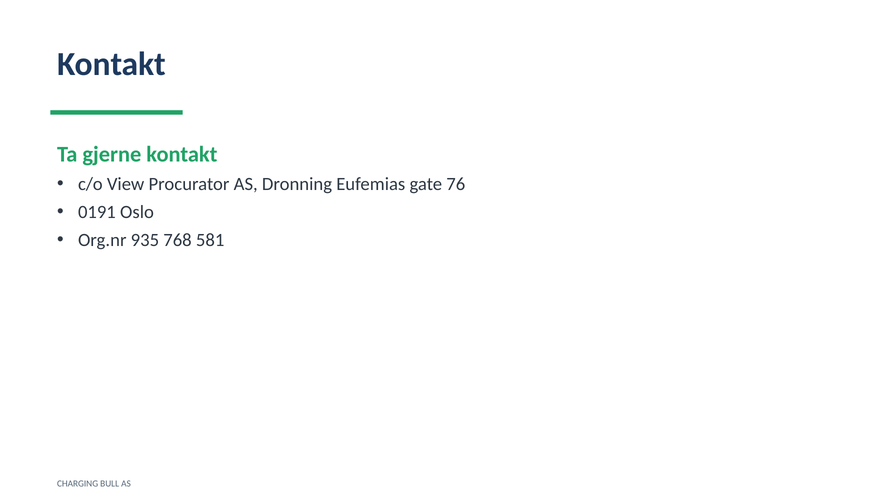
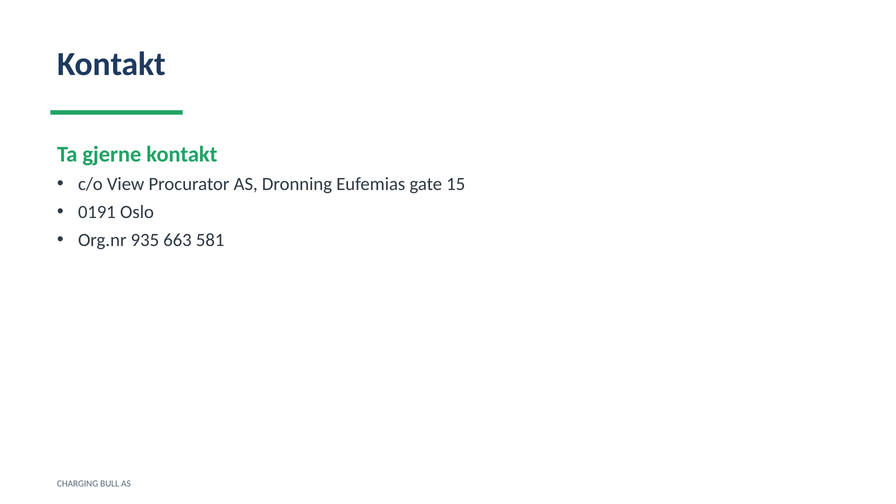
76: 76 -> 15 (456, 184)
768: 768 -> 663 (178, 240)
